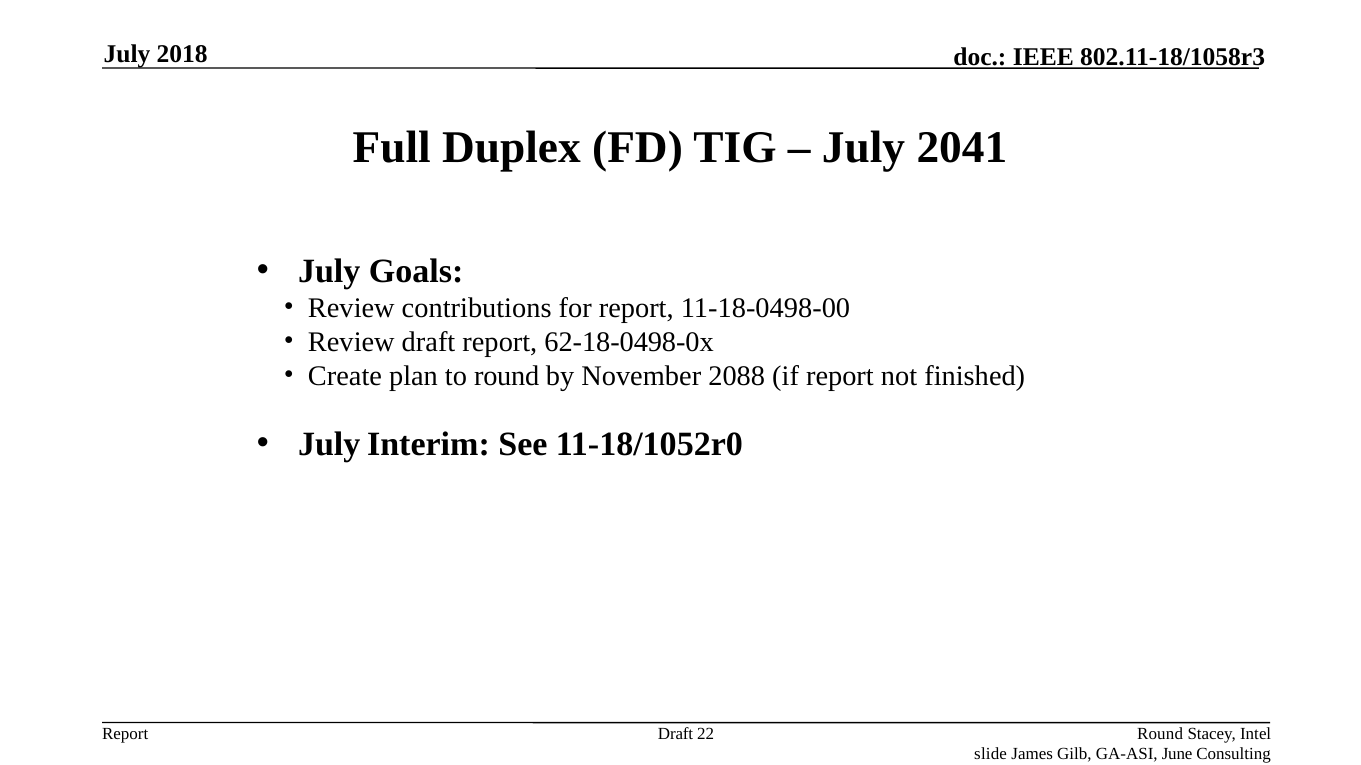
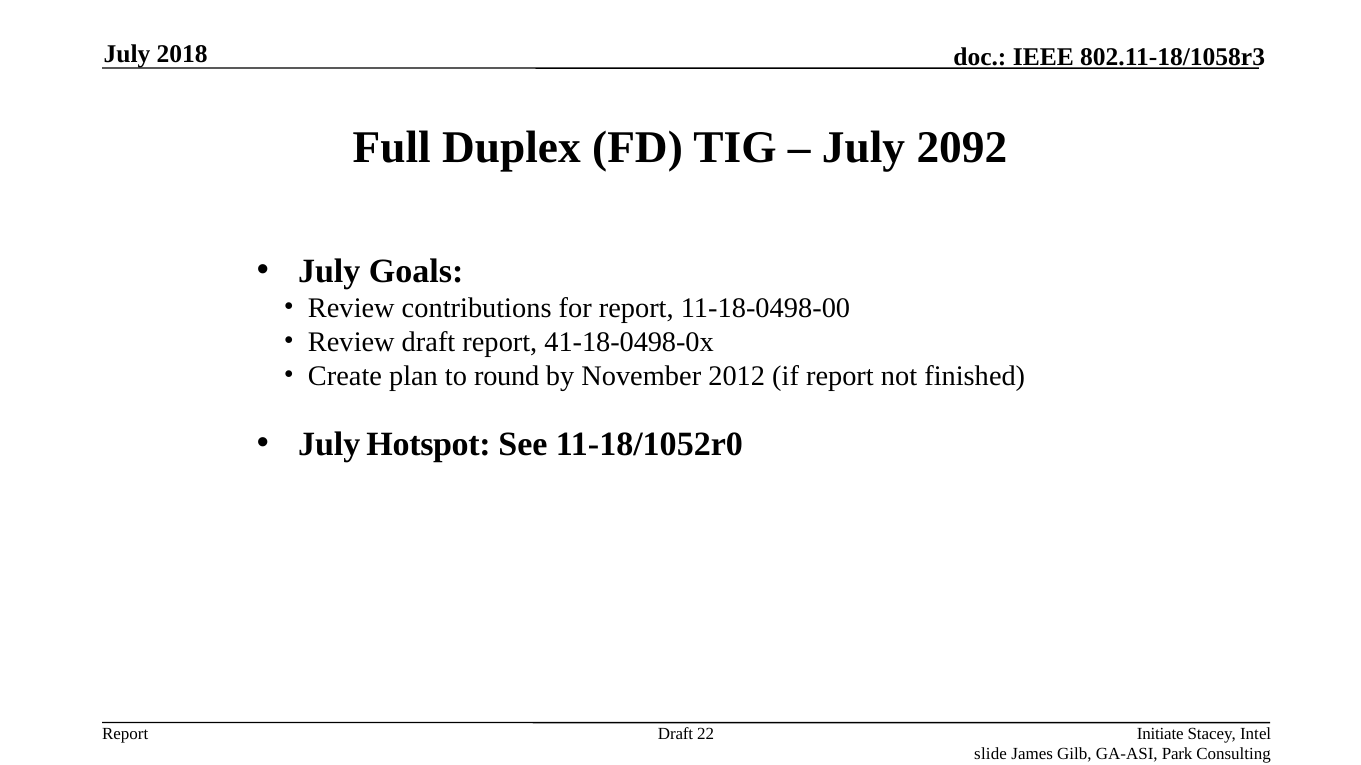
2041: 2041 -> 2092 (962, 148)
62-18-0498-0x: 62-18-0498-0x -> 41-18-0498-0x (629, 342)
2088: 2088 -> 2012 (737, 376)
Interim: Interim -> Hotspot (429, 445)
Round: Round -> Initiate (1160, 734)
June: June -> Park (1177, 755)
